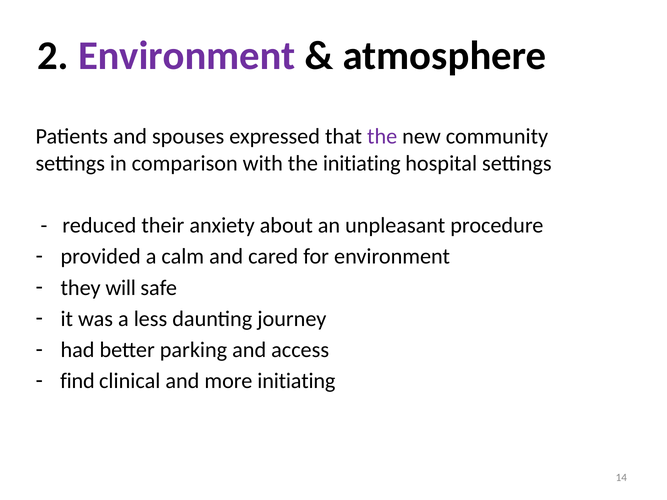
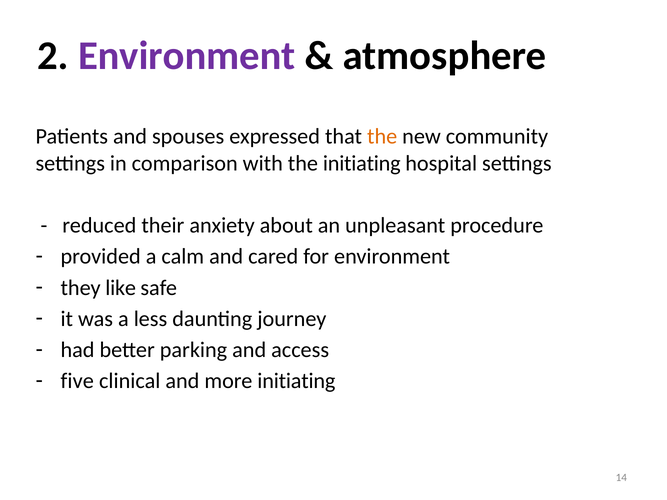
the colour: purple -> orange (382, 137)
will: will -> like (121, 288)
find: find -> five (77, 381)
